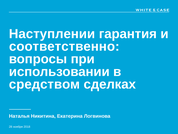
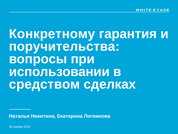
Наступлении: Наступлении -> Конкретному (52, 34)
соответственно: соответственно -> поручительства (64, 46)
